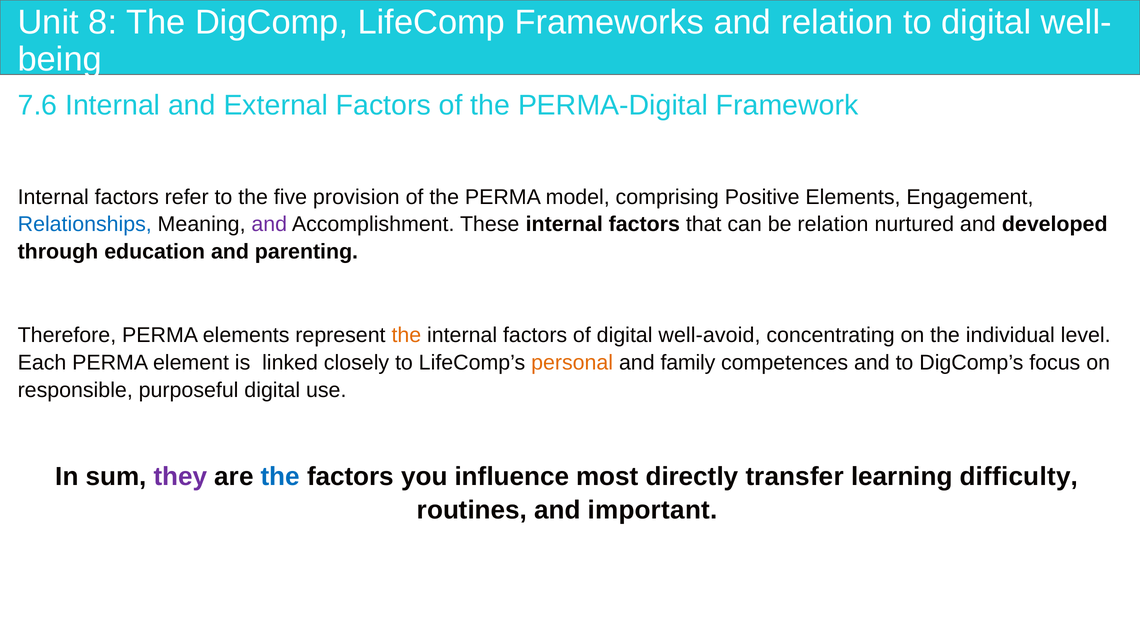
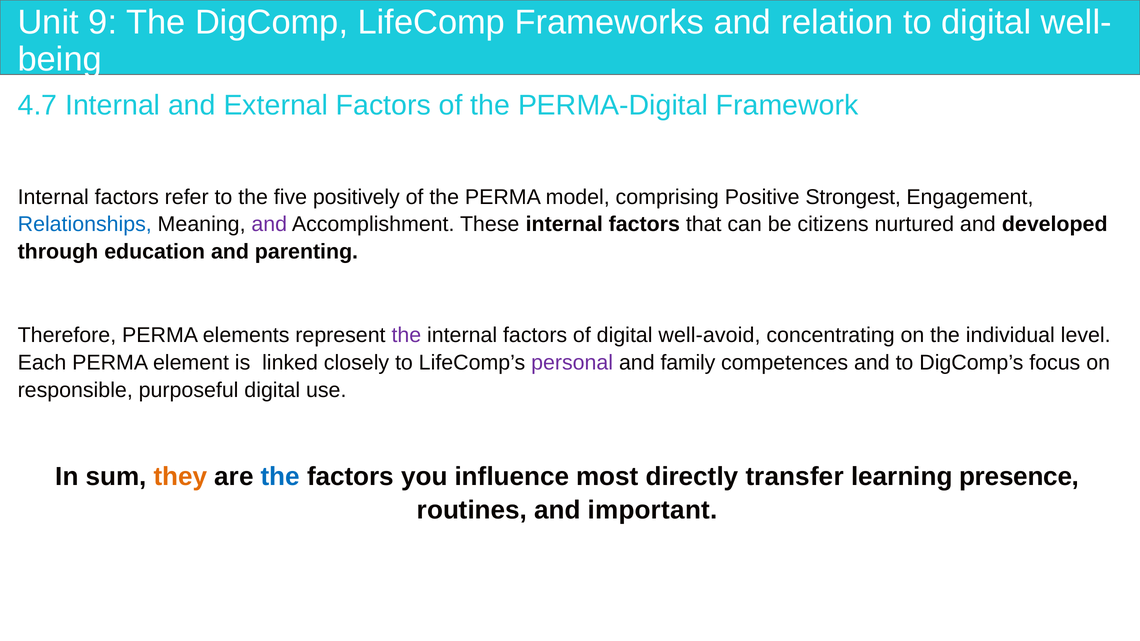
8: 8 -> 9 (103, 22)
7.6: 7.6 -> 4.7 (37, 105)
provision: provision -> positively (356, 197)
Positive Elements: Elements -> Strongest (853, 197)
be relation: relation -> citizens (833, 224)
the colour: orange -> purple (406, 335)
personal colour: orange -> purple (572, 363)
they colour: purple -> orange (180, 477)
difficulty: difficulty -> presence (1019, 477)
